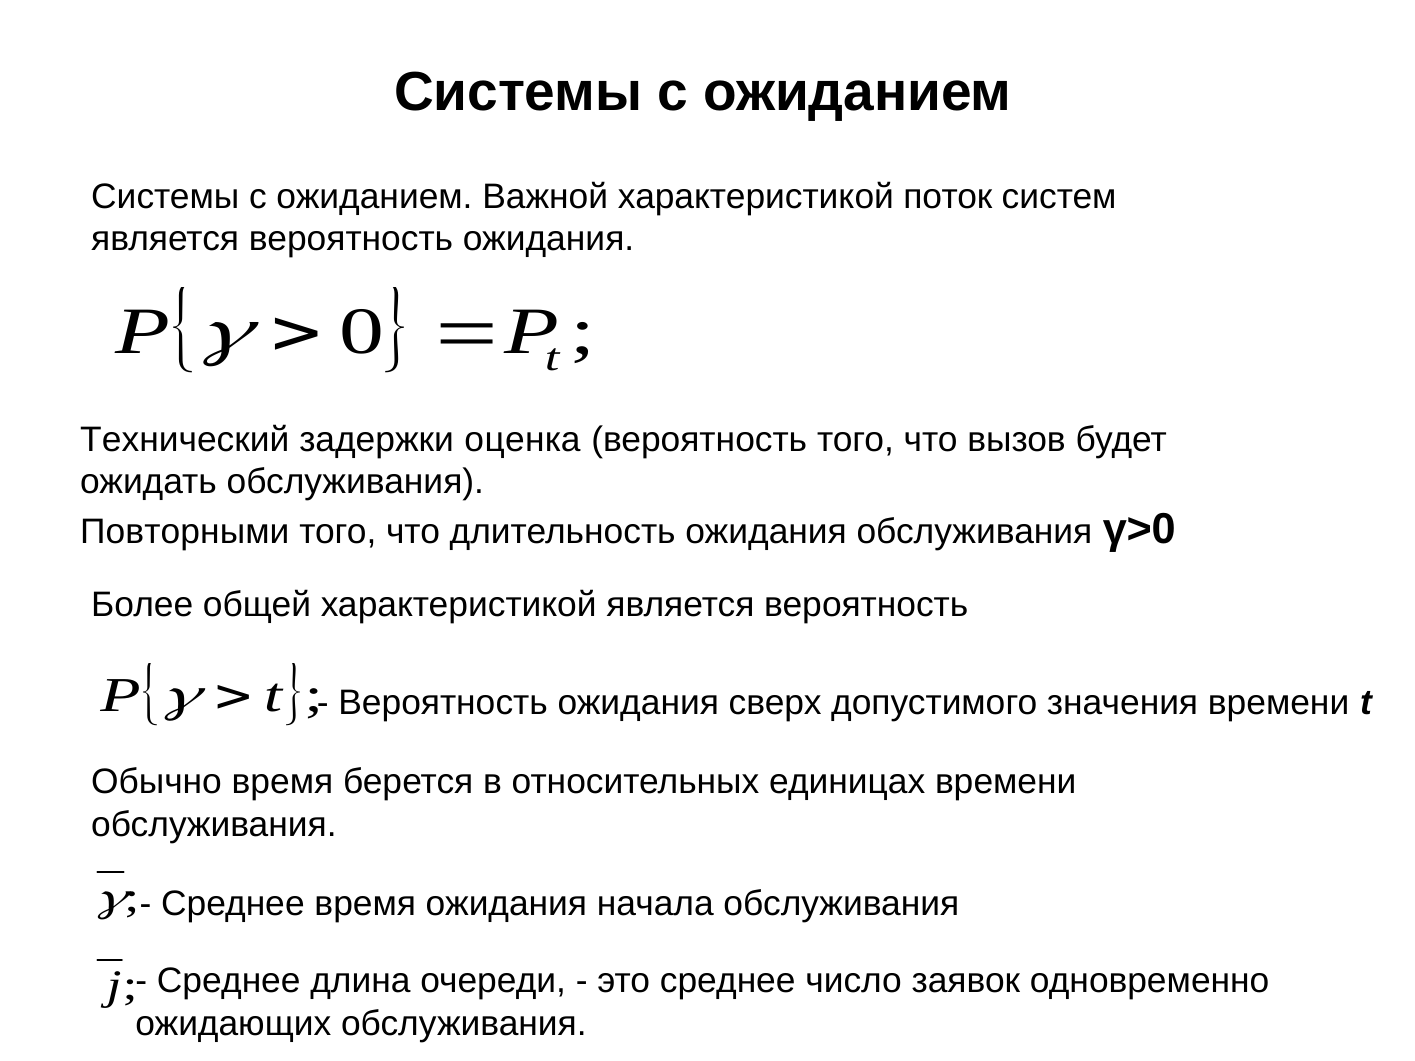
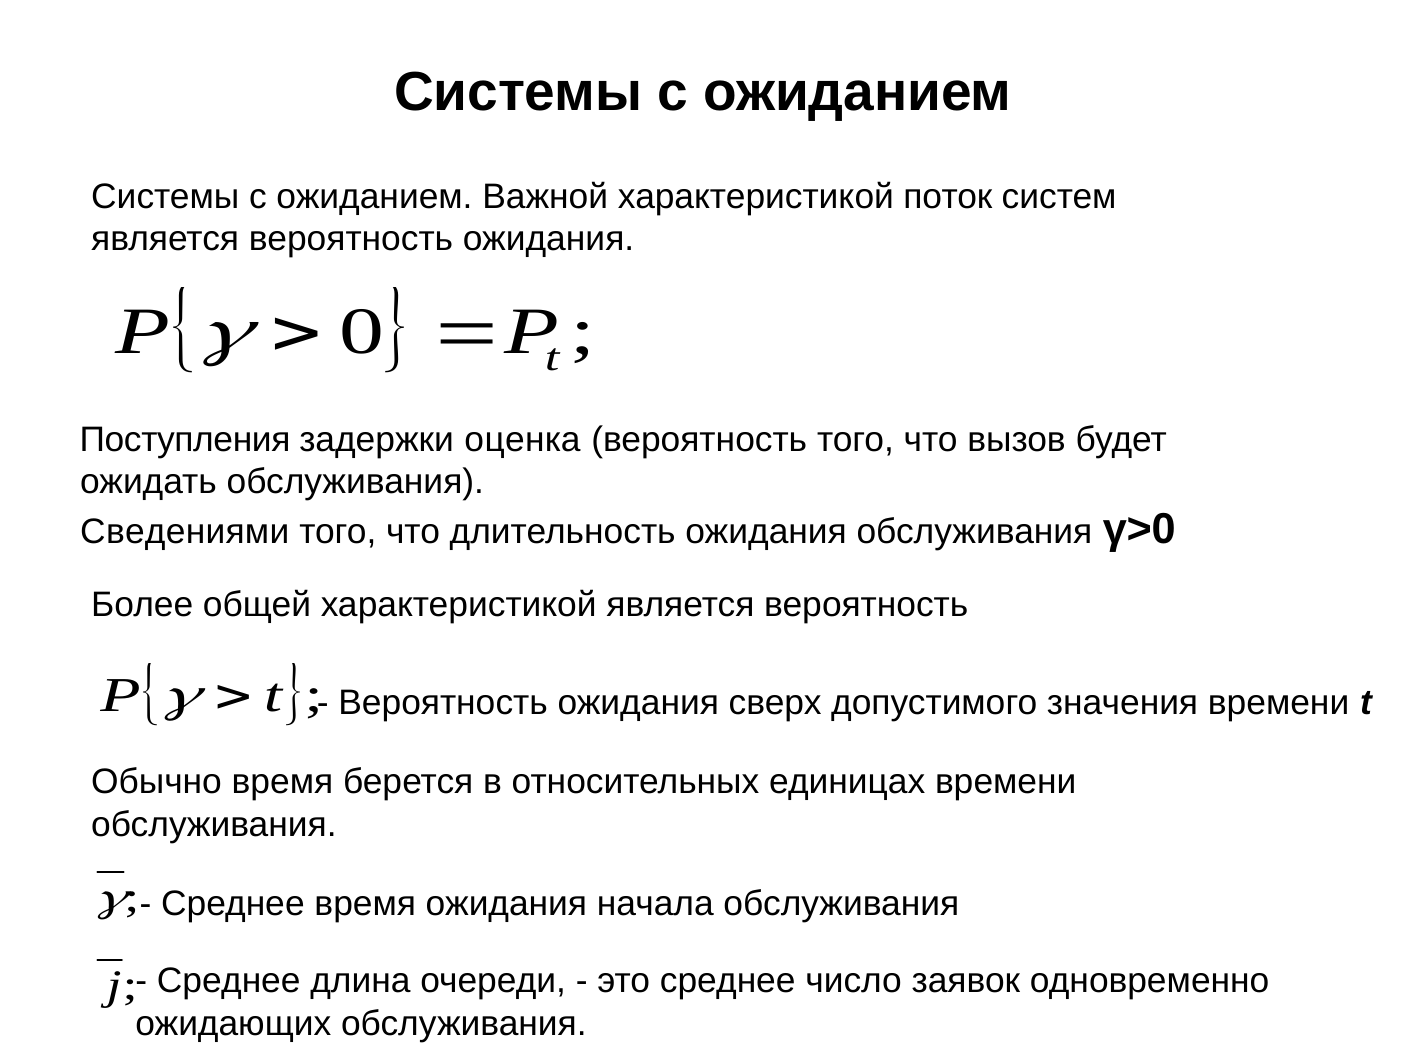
Технический: Технический -> Поступления (185, 440)
Повторными: Повторными -> Сведениями (185, 532)
